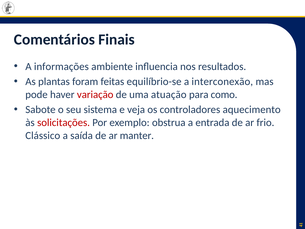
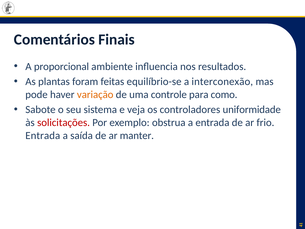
informações: informações -> proporcional (61, 66)
variação colour: red -> orange (95, 94)
atuação: atuação -> controle (169, 94)
aquecimento: aquecimento -> uniformidade (252, 110)
Clássico: Clássico -> Entrada (43, 135)
